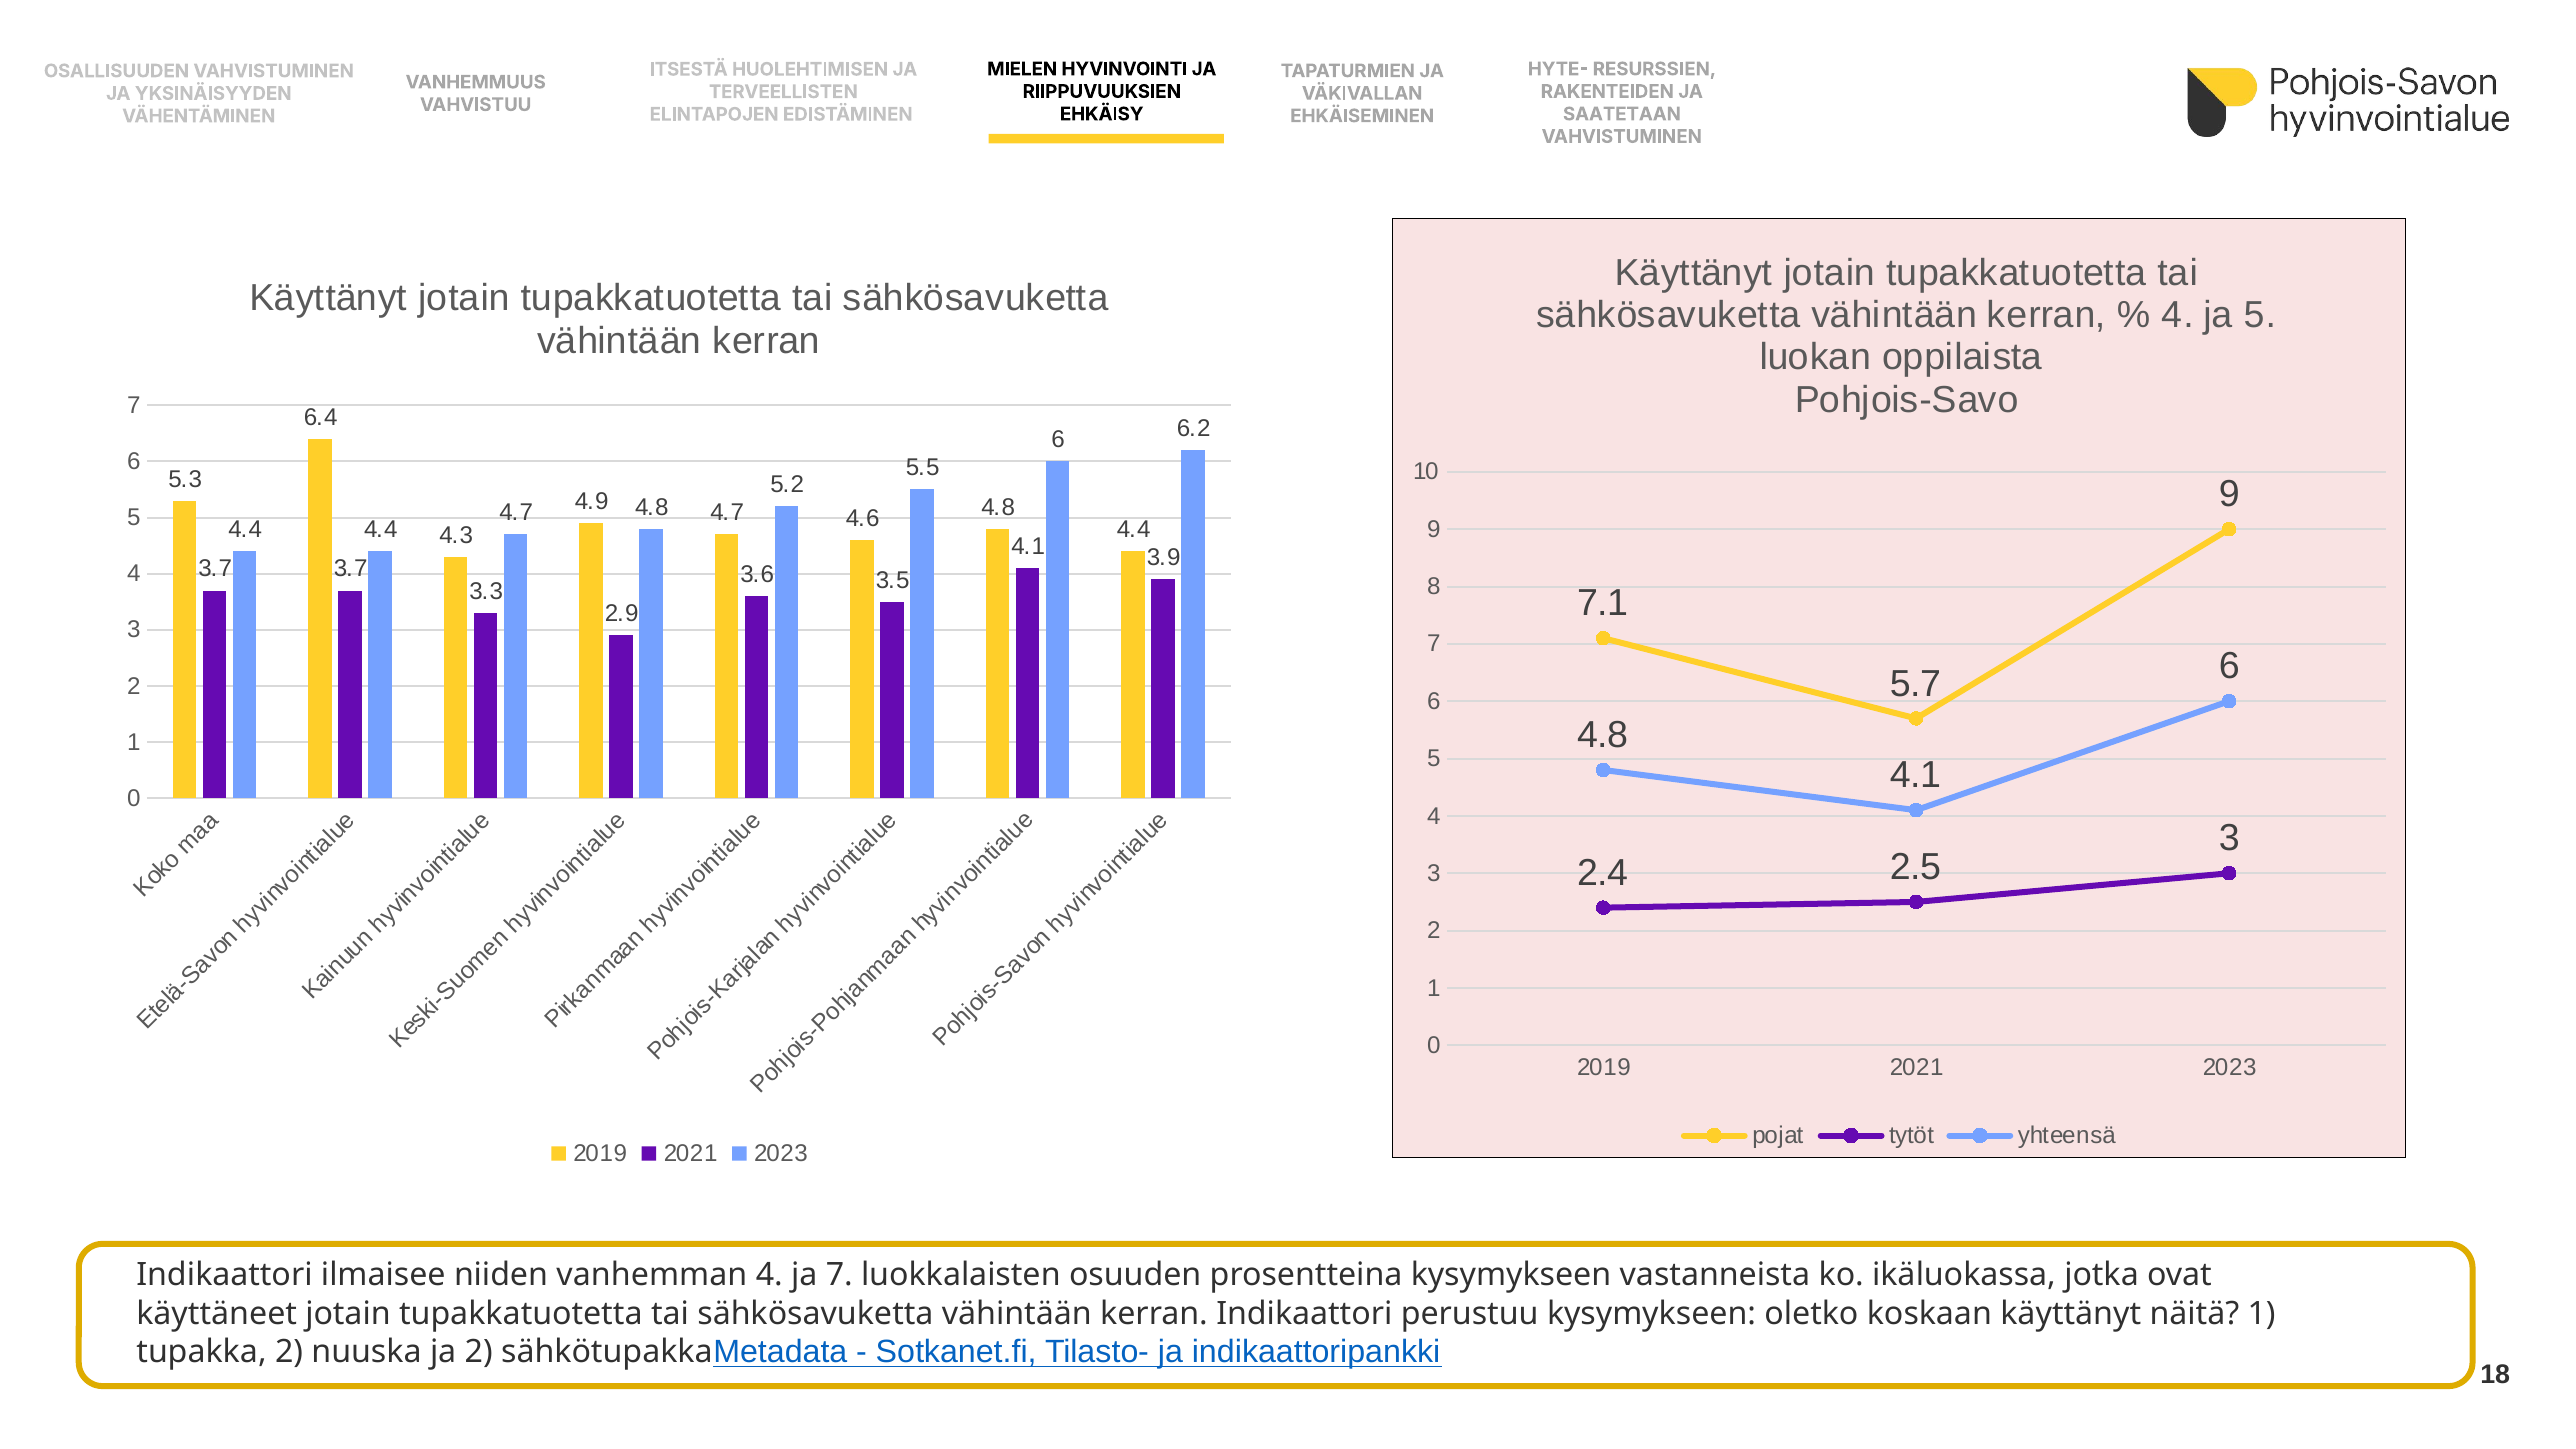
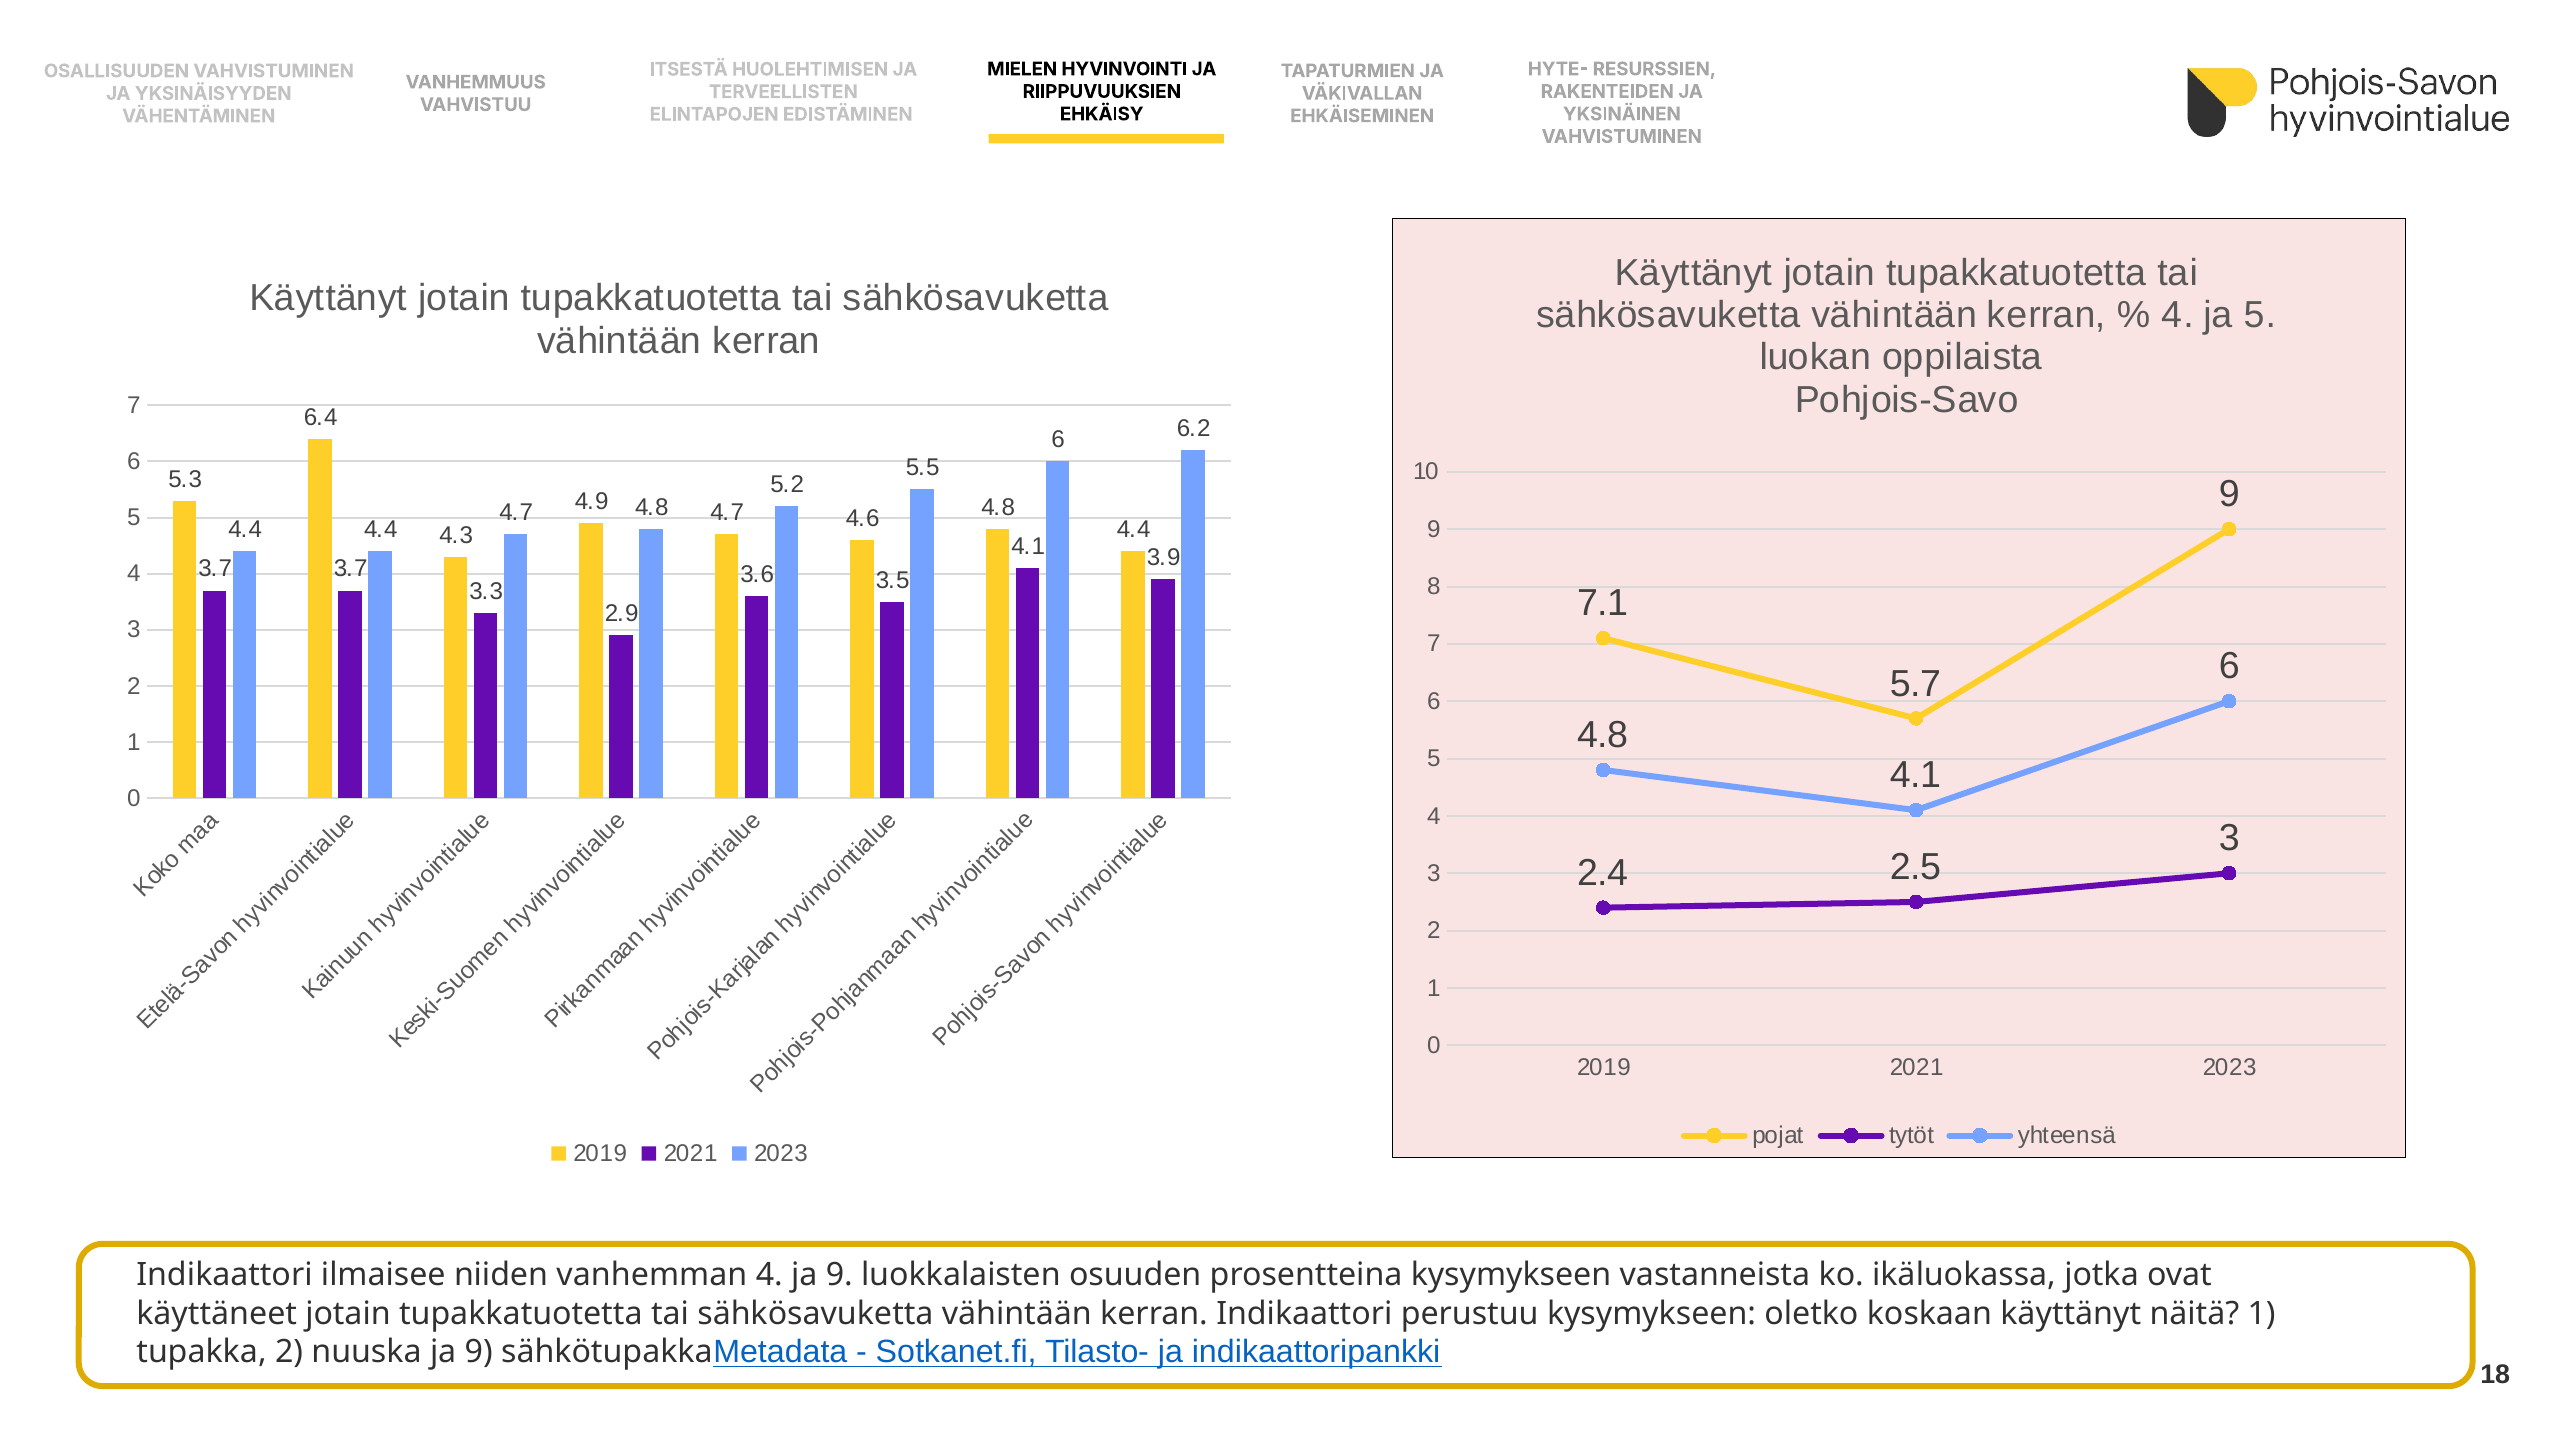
SAATETAAN: SAATETAAN -> YKSINÄINEN (1622, 114)
4 ja 7: 7 -> 9 (839, 1275)
nuuska ja 2: 2 -> 9 (479, 1352)
